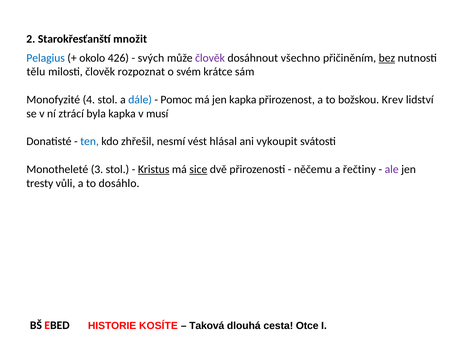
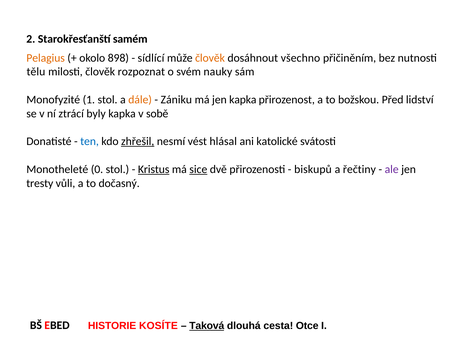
množit: množit -> samém (130, 39)
Pelagius colour: blue -> orange (46, 58)
426: 426 -> 898 (118, 58)
svých: svých -> sídlící (151, 58)
člověk colour: purple -> orange (210, 58)
bez underline: present -> none (387, 58)
krátce: krátce -> nauky (218, 72)
4: 4 -> 1 (89, 100)
dále colour: blue -> orange (140, 100)
Pomoc: Pomoc -> Zániku (176, 100)
Krev: Krev -> Před (393, 100)
byla: byla -> byly (96, 114)
musí: musí -> sobě (157, 114)
zhřešil underline: none -> present (138, 141)
vykoupit: vykoupit -> katolické (277, 141)
3: 3 -> 0 (97, 169)
něčemu: něčemu -> biskupů (313, 169)
dosáhlo: dosáhlo -> dočasný (119, 183)
Taková underline: none -> present (207, 326)
